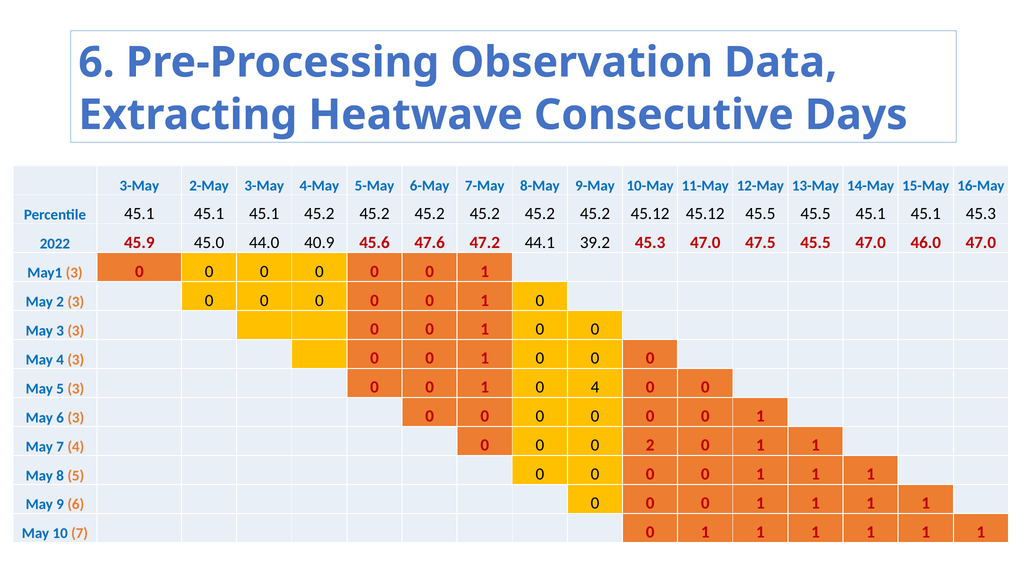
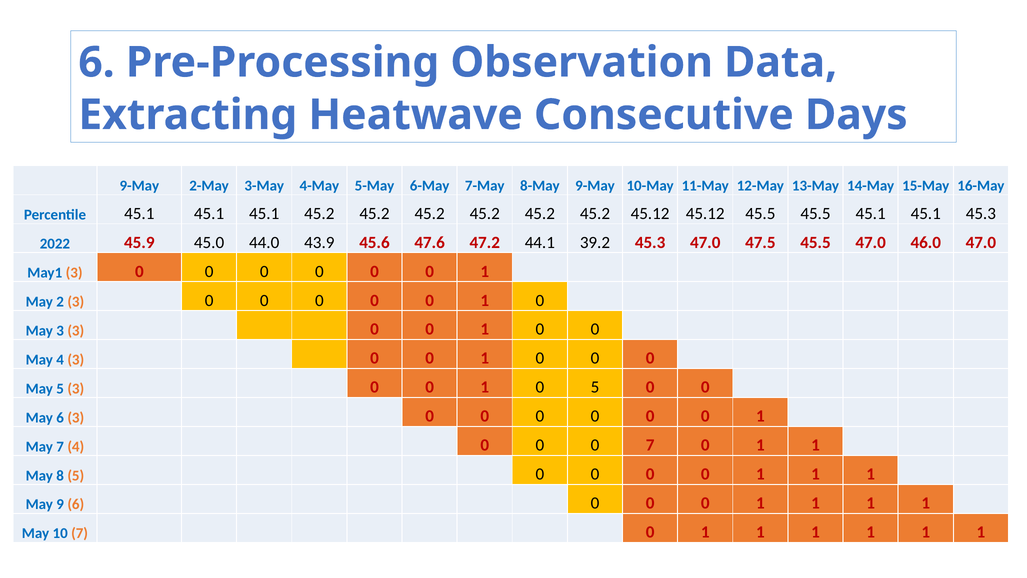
3-May: 3-May -> 9-May (139, 186)
40.9: 40.9 -> 43.9 (319, 242)
0 4: 4 -> 5 (595, 387)
0 2: 2 -> 7 (650, 445)
